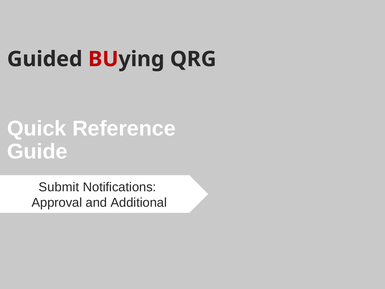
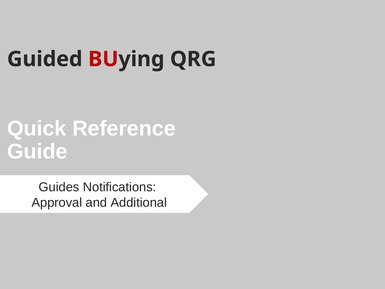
Submit: Submit -> Guides (59, 187)
